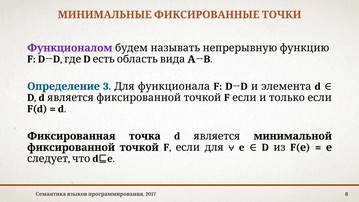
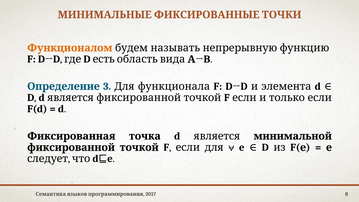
Функционалом colour: purple -> orange (70, 48)
